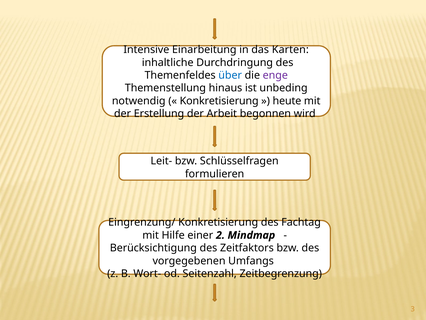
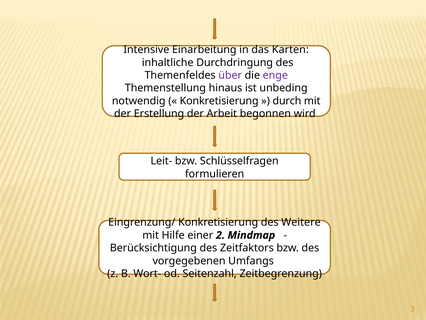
über colour: blue -> purple (230, 75)
heute: heute -> durch (287, 101)
Fachtag: Fachtag -> Weitere (301, 222)
